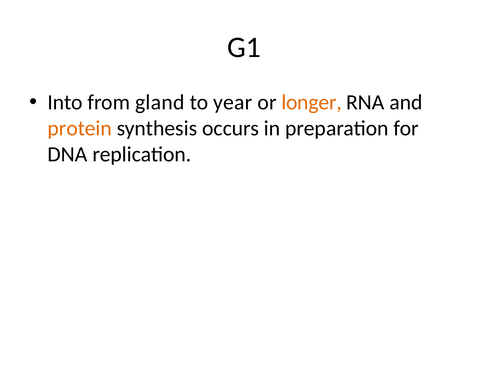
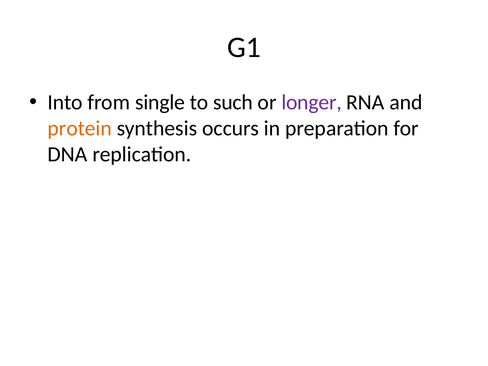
gland: gland -> single (160, 102)
year: year -> such (233, 102)
longer colour: orange -> purple (312, 102)
